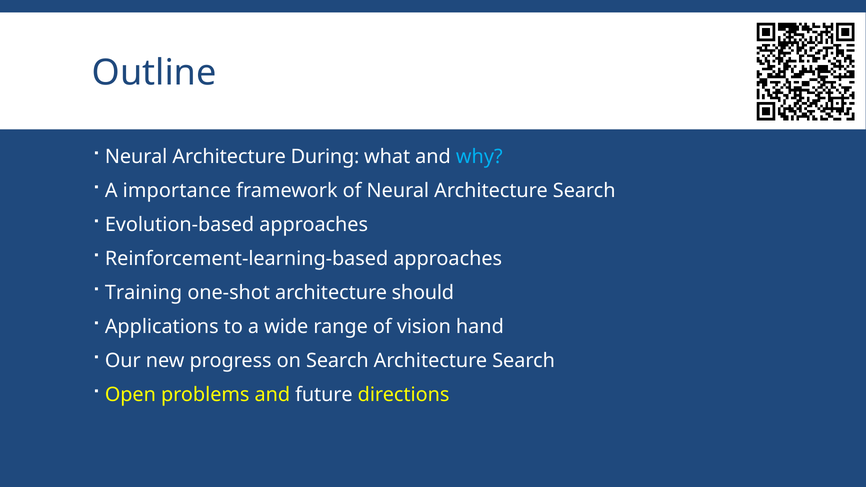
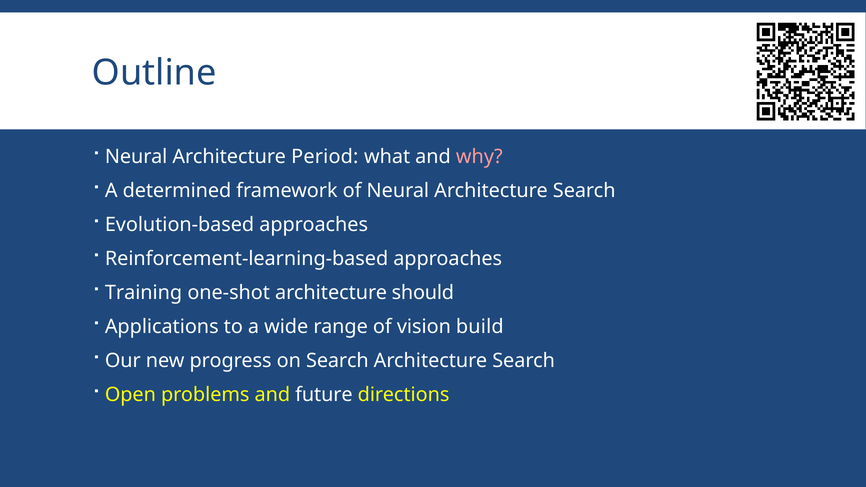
During: During -> Period (325, 157)
why colour: light blue -> pink (479, 157)
importance: importance -> determined (177, 191)
hand: hand -> build (480, 327)
